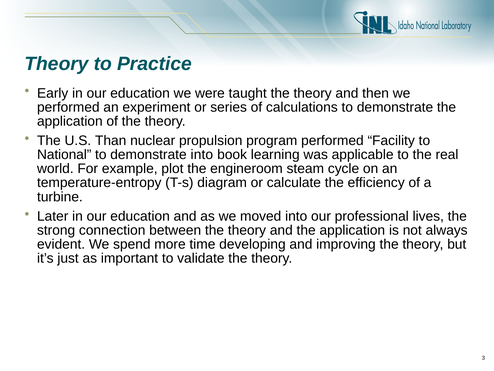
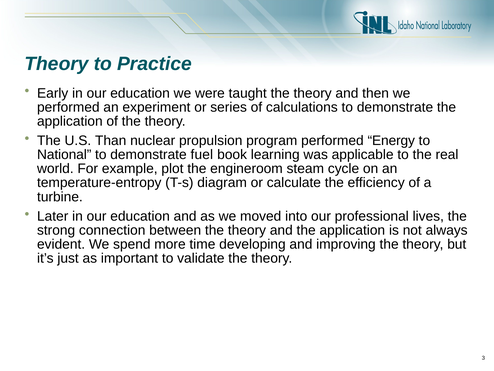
Facility: Facility -> Energy (391, 141)
demonstrate into: into -> fuel (202, 155)
